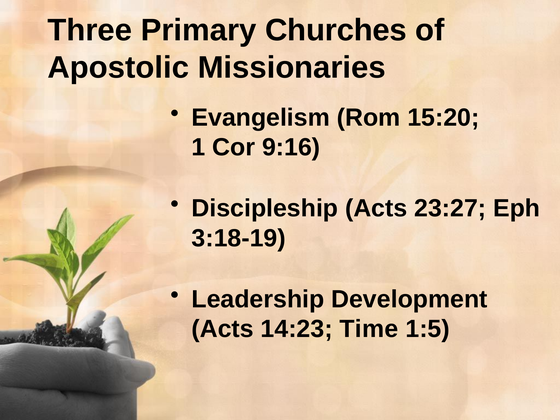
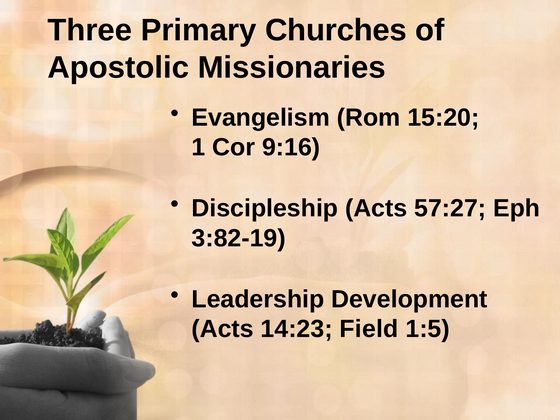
23:27: 23:27 -> 57:27 (450, 208)
3:18-19: 3:18-19 -> 3:82-19 (239, 238)
Time: Time -> Field (369, 329)
